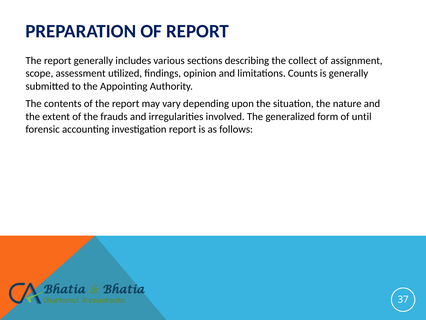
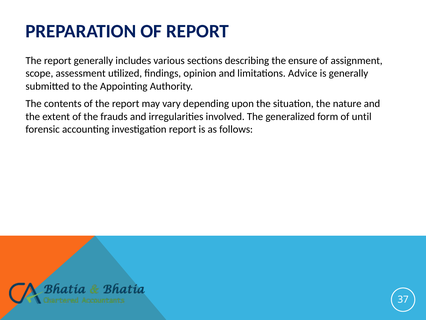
collect: collect -> ensure (303, 61)
Counts: Counts -> Advice (303, 73)
